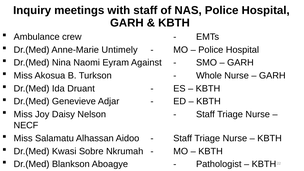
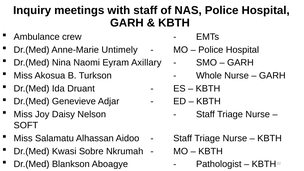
Against: Against -> Axillary (146, 63)
NECF: NECF -> SOFT (26, 125)
